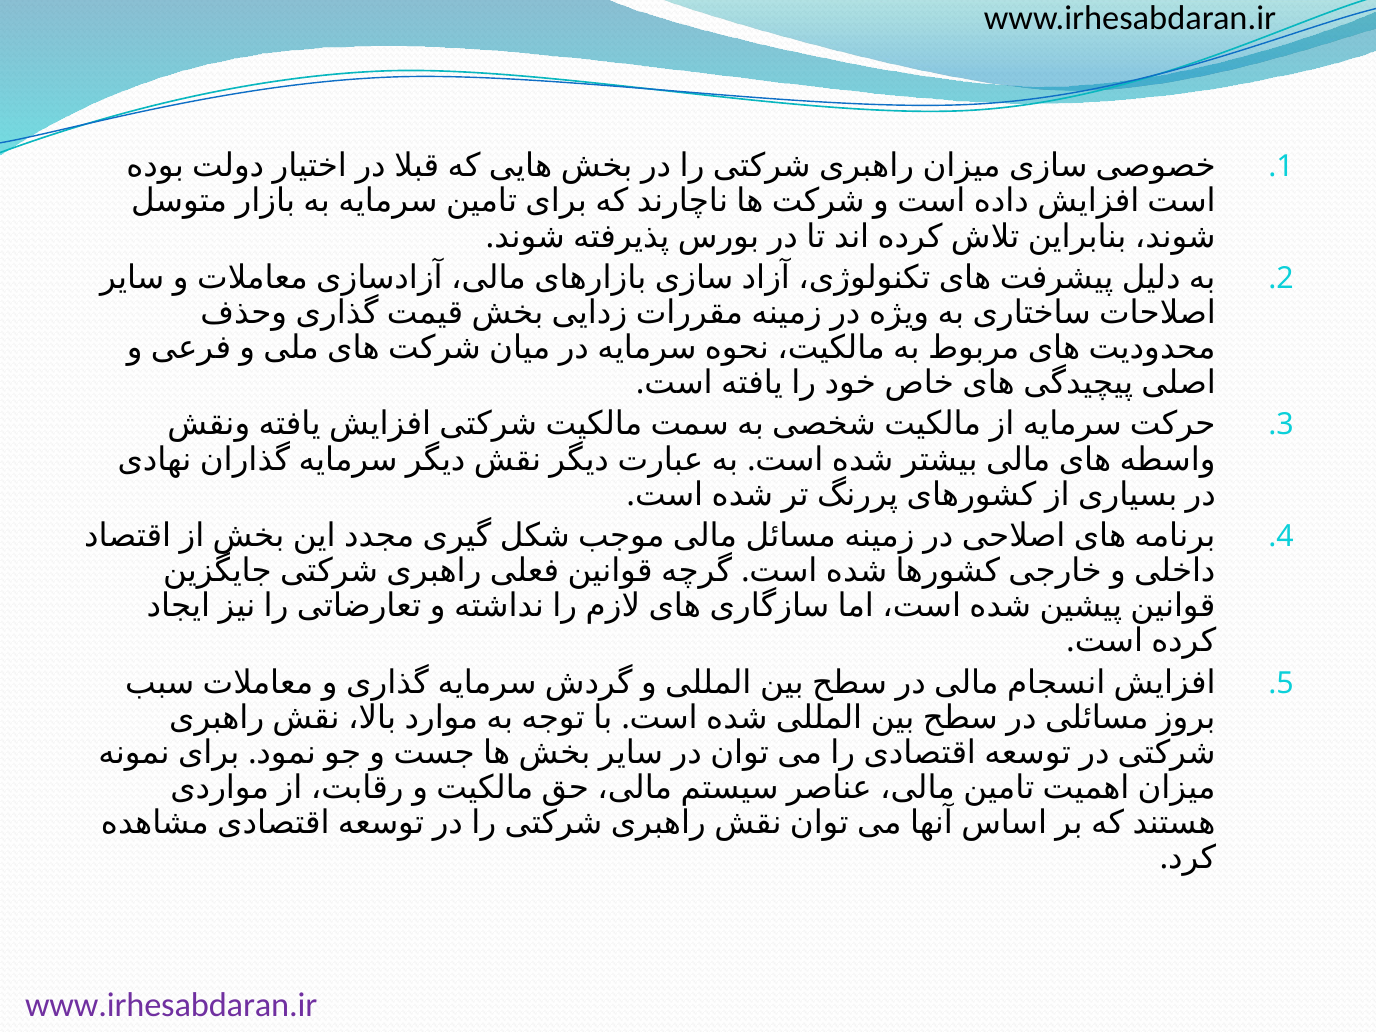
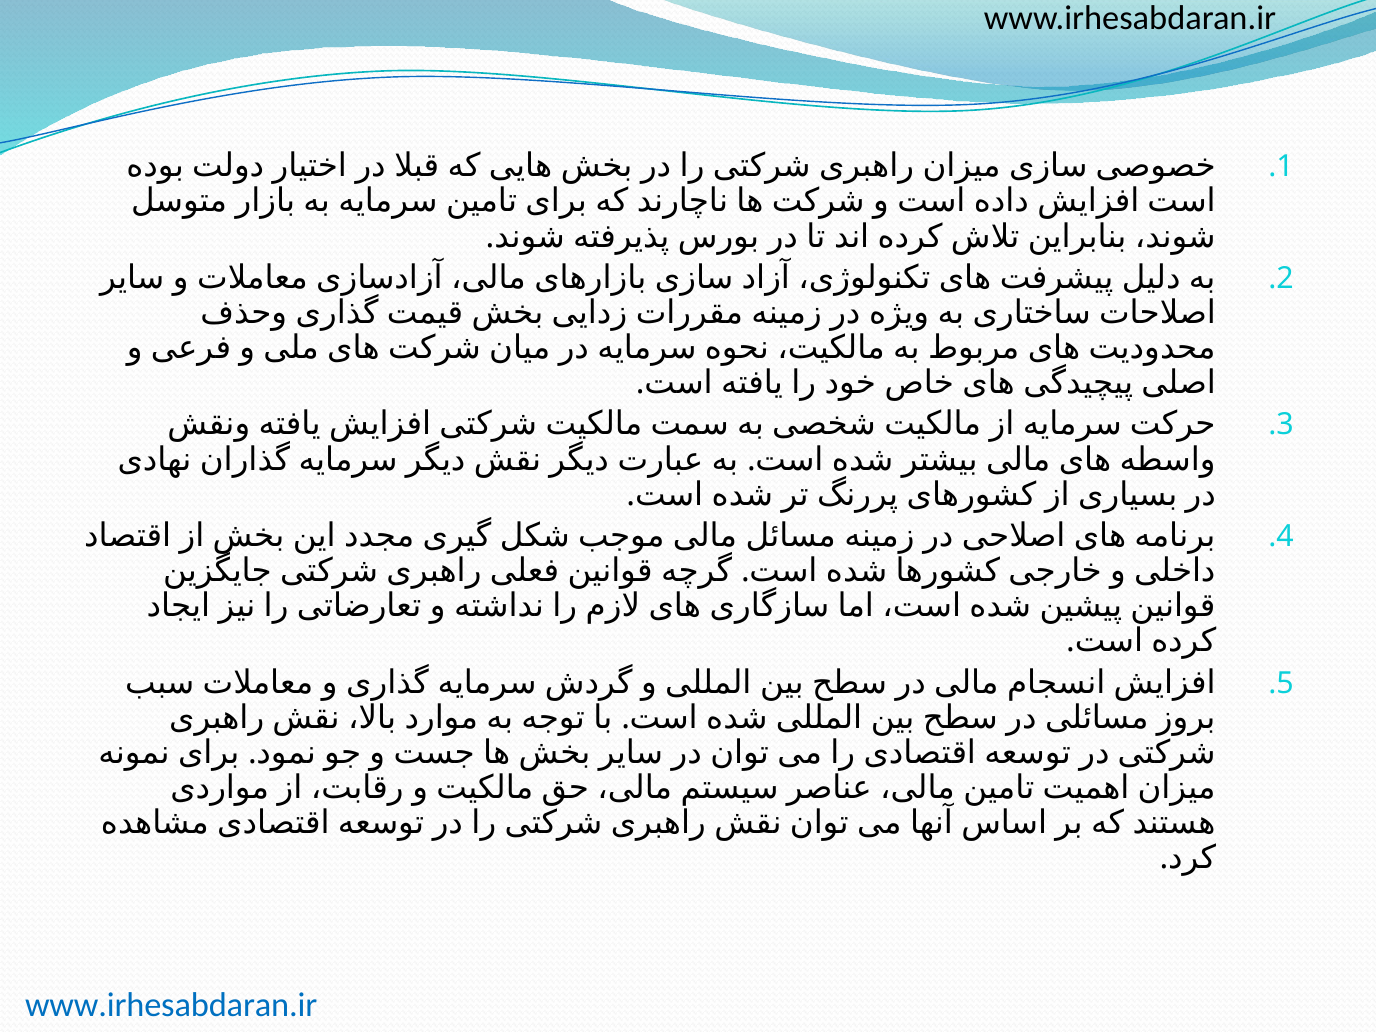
www.irhesabdaran.ir colour: purple -> blue (171, 1005)
